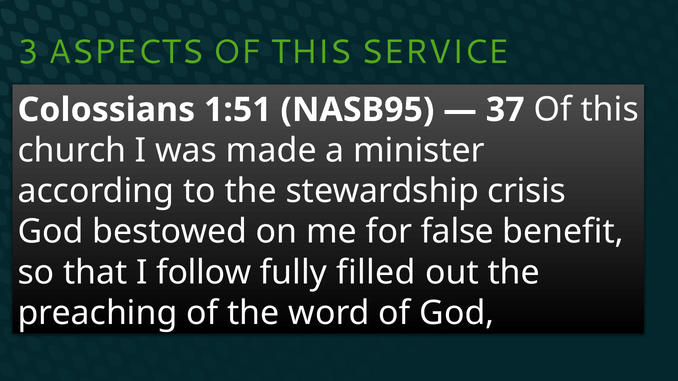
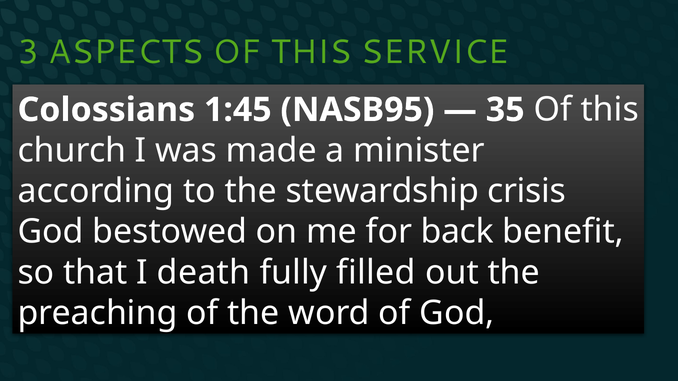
1:51: 1:51 -> 1:45 (238, 110)
37: 37 -> 35 (505, 110)
false: false -> back (457, 232)
follow: follow -> death (204, 273)
